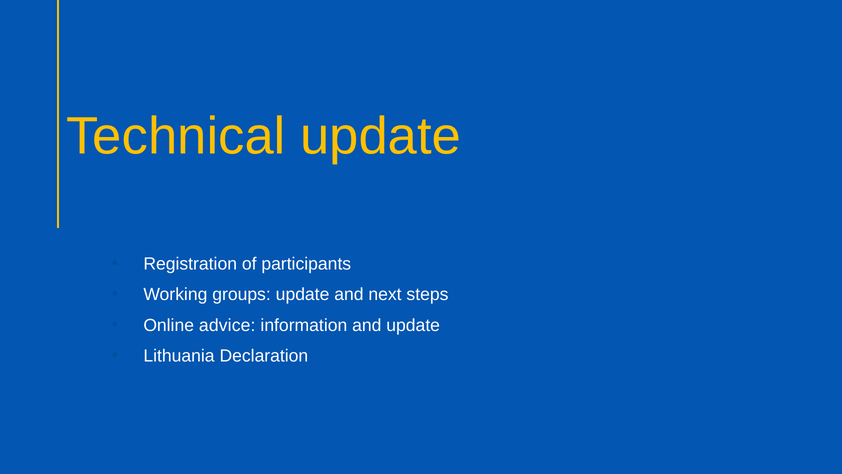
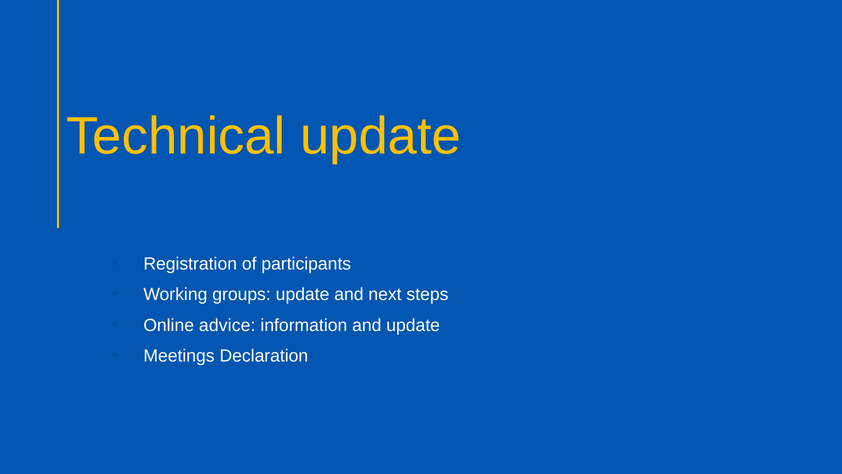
Lithuania: Lithuania -> Meetings (179, 356)
